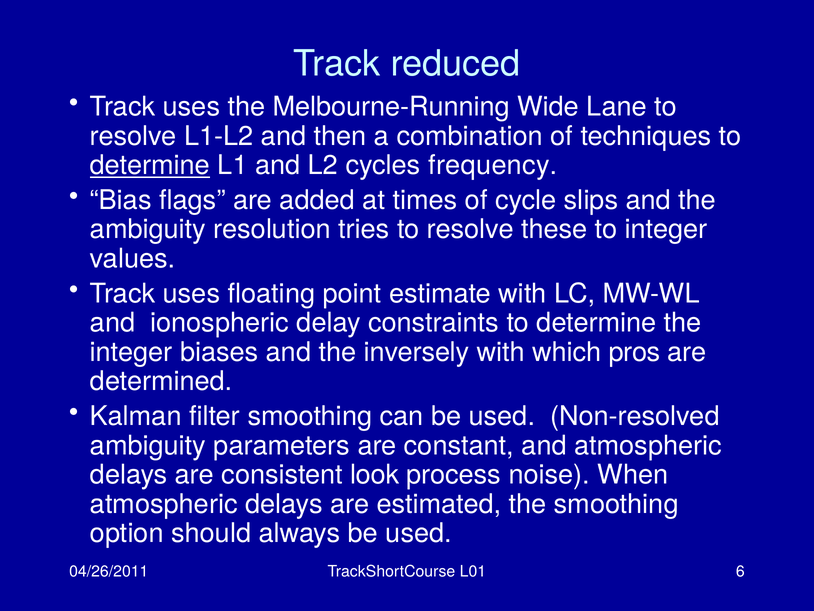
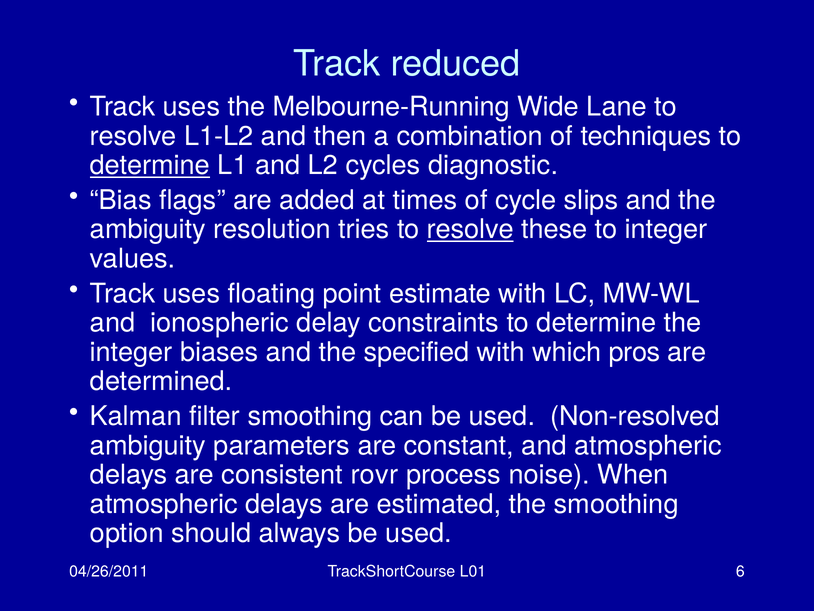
frequency: frequency -> diagnostic (493, 165)
resolve underline: none -> present (470, 229)
inversely: inversely -> specified (417, 352)
look: look -> rovr (374, 475)
